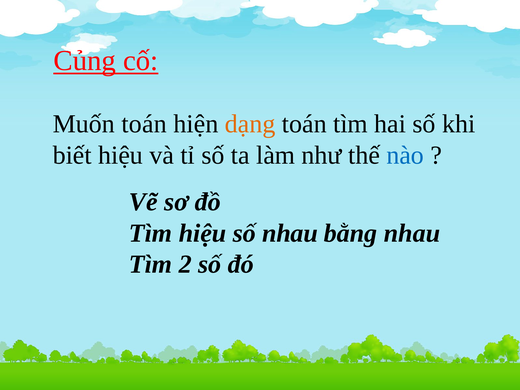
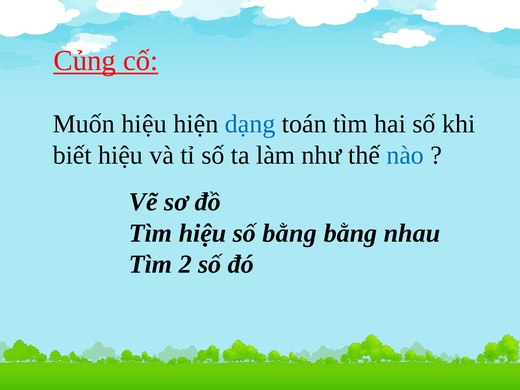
Muốn toán: toán -> hiệu (144, 124)
dạng colour: orange -> blue (250, 124)
số nhau: nhau -> bằng (290, 233)
